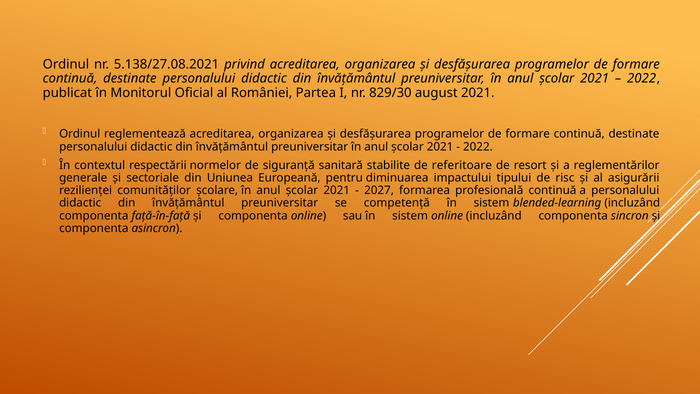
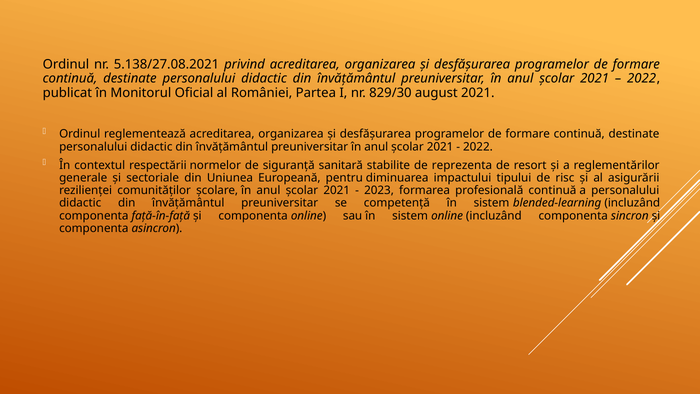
referitoare: referitoare -> reprezenta (462, 165)
2027: 2027 -> 2023 (379, 190)
